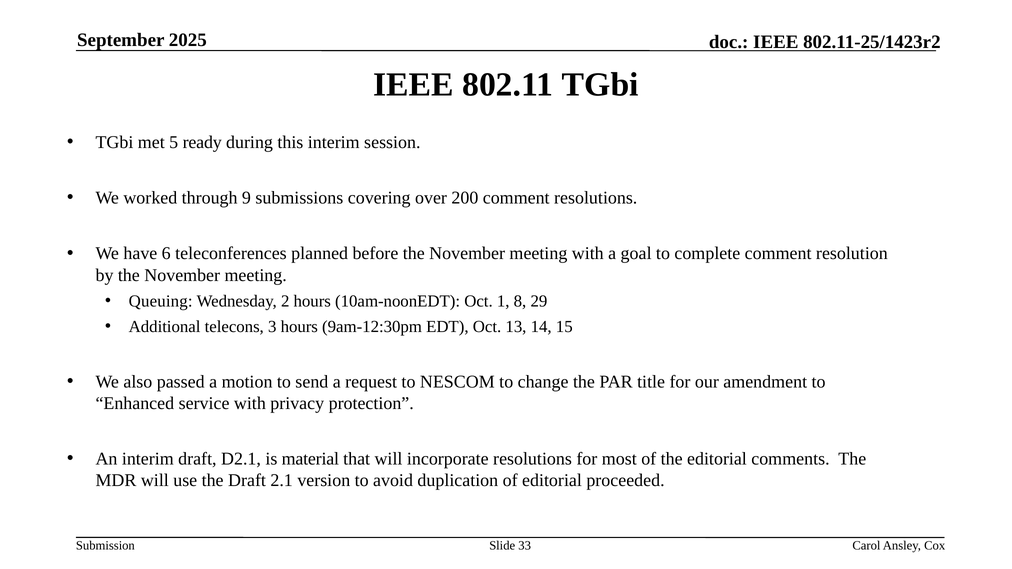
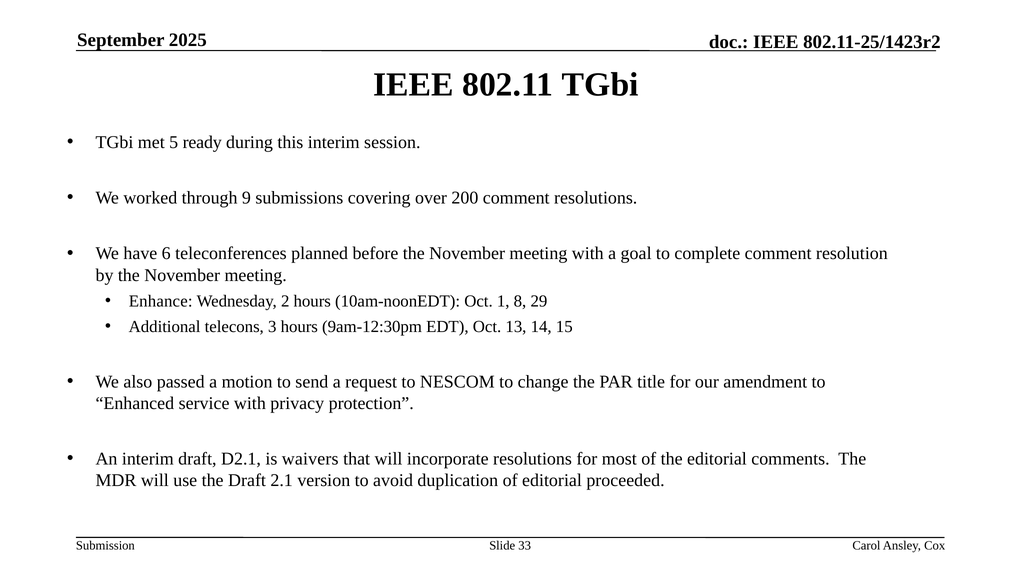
Queuing: Queuing -> Enhance (161, 301)
material: material -> waivers (310, 459)
